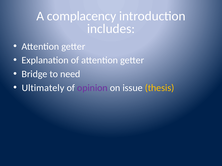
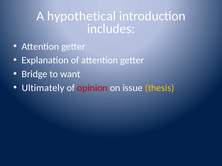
complacency: complacency -> hypothetical (81, 16)
need: need -> want (70, 74)
opinion colour: purple -> red (92, 88)
